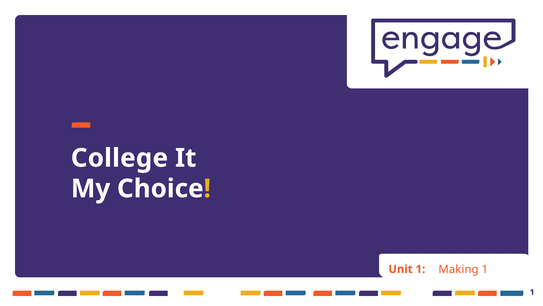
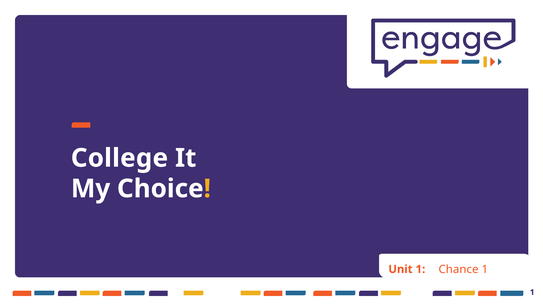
Making: Making -> Chance (459, 269)
